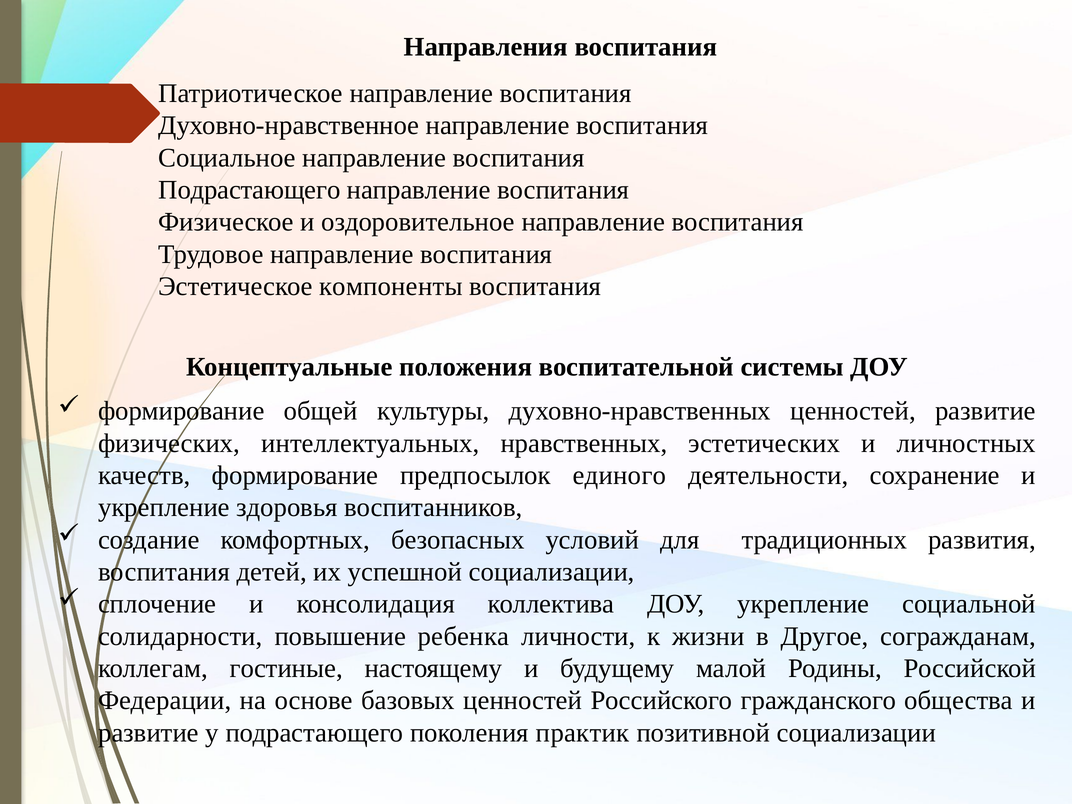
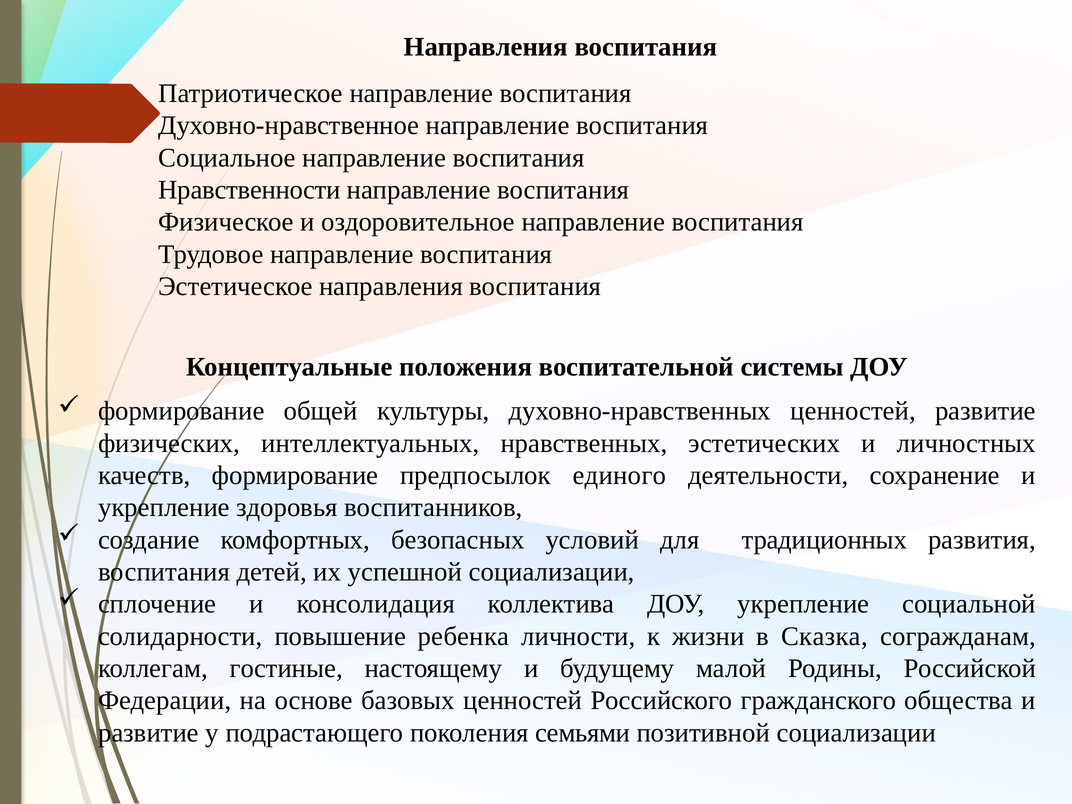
Подрастающего: Подрастающего -> Нравственности (249, 190)
Эстетическое компоненты: компоненты -> направления (391, 286)
Другое: Другое -> Сказка (825, 636)
практик: практик -> семьями (583, 733)
